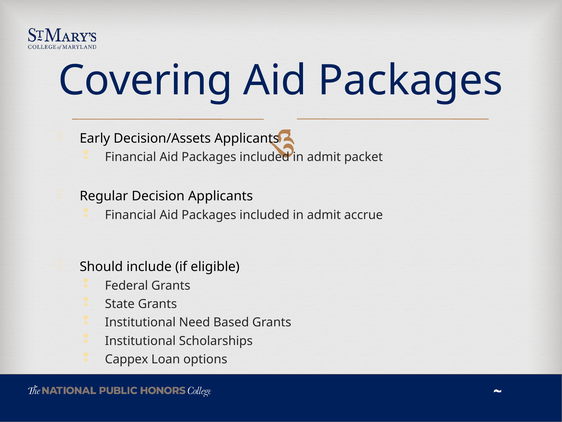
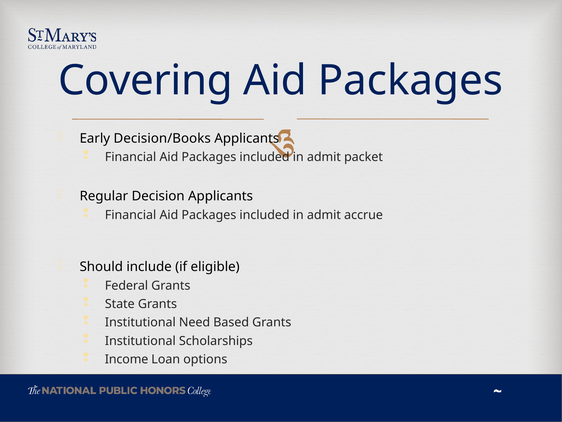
Decision/Assets: Decision/Assets -> Decision/Books (162, 138)
Cappex: Cappex -> Income (127, 359)
